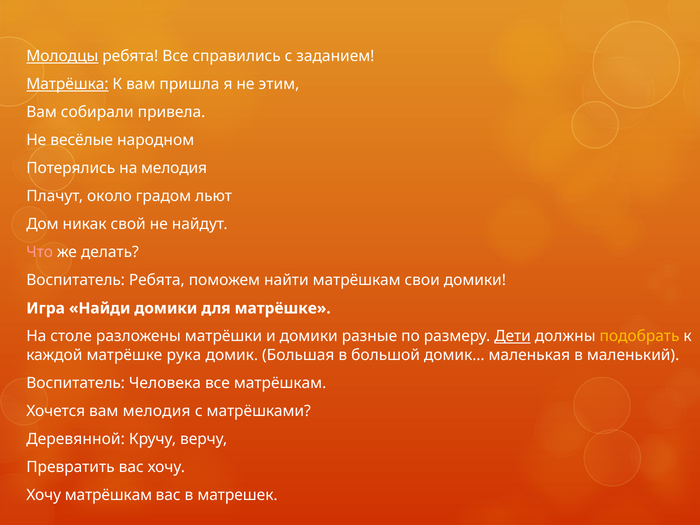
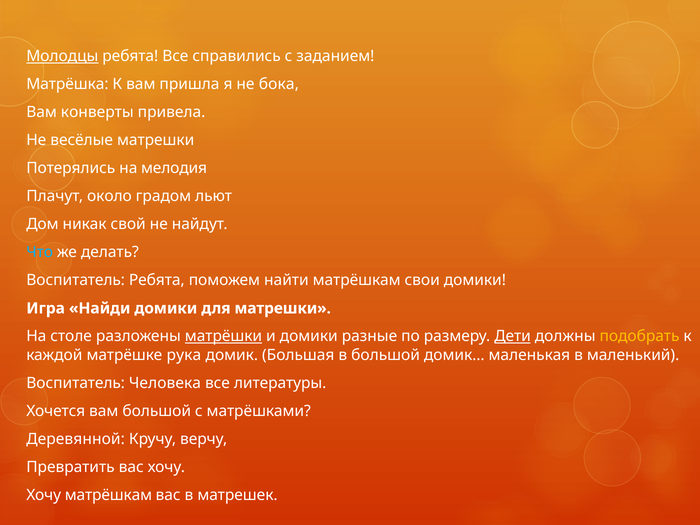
Матрёшка underline: present -> none (67, 84)
этим: этим -> бока (279, 84)
собирали: собирали -> конверты (97, 112)
весёлые народном: народном -> матрешки (156, 140)
Что colour: pink -> light blue (40, 252)
для матрёшке: матрёшке -> матрешки (283, 308)
матрёшки underline: none -> present (224, 336)
все матрёшкам: матрёшкам -> литературы (280, 383)
вам мелодия: мелодия -> большой (157, 411)
